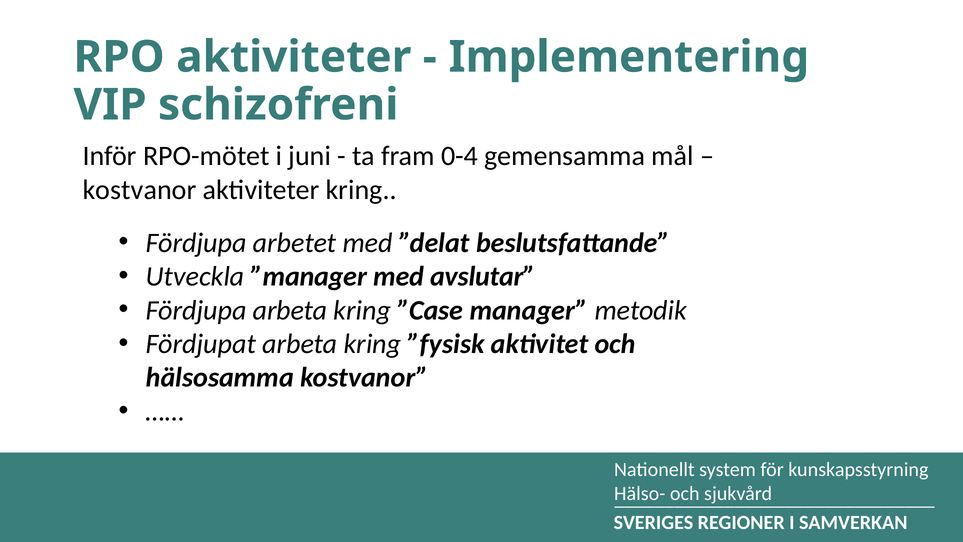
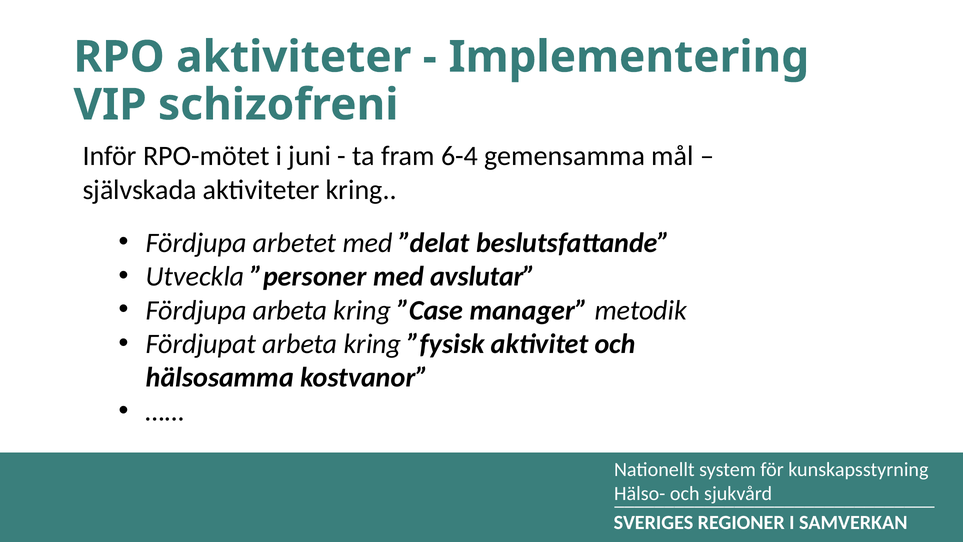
0-4: 0-4 -> 6-4 (460, 156)
kostvanor: kostvanor -> självskada (140, 190)
”manager: ”manager -> ”personer (309, 276)
